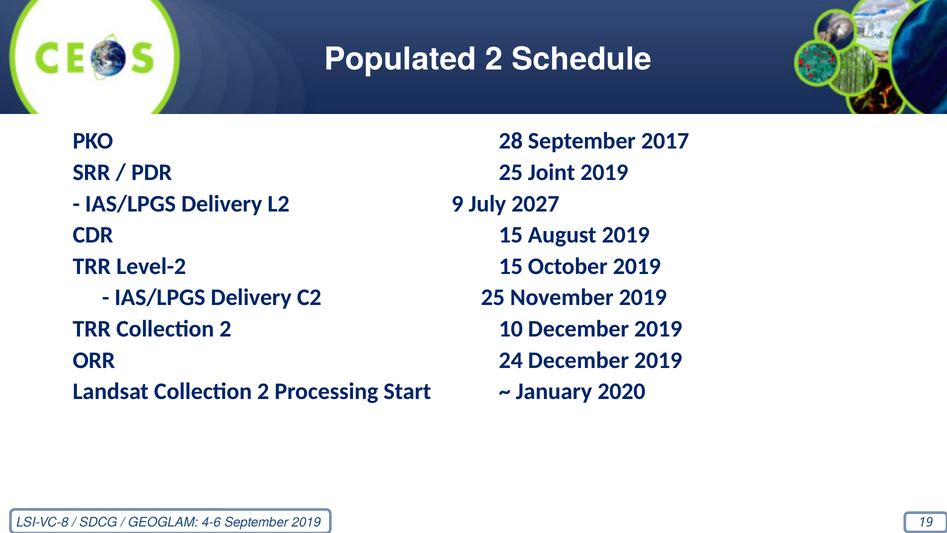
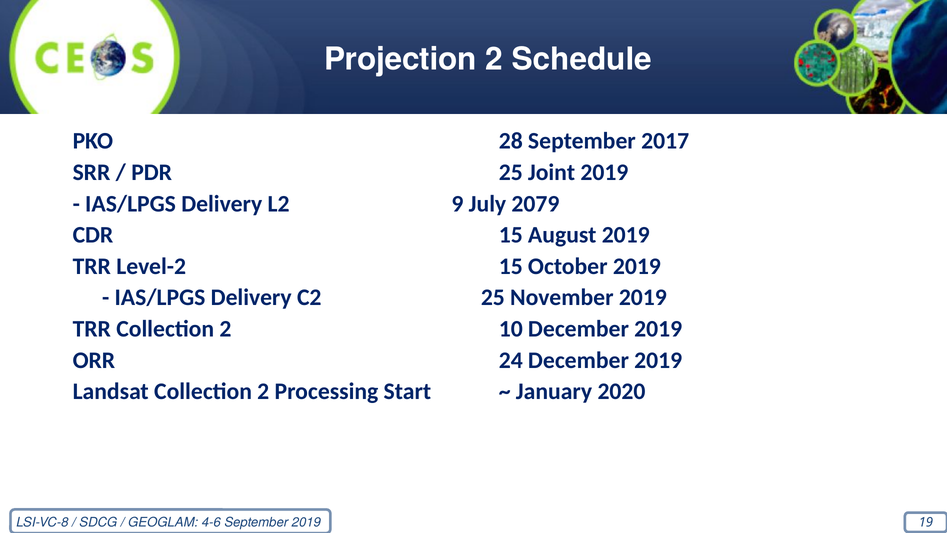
Populated: Populated -> Projection (400, 59)
2027: 2027 -> 2079 (535, 204)
